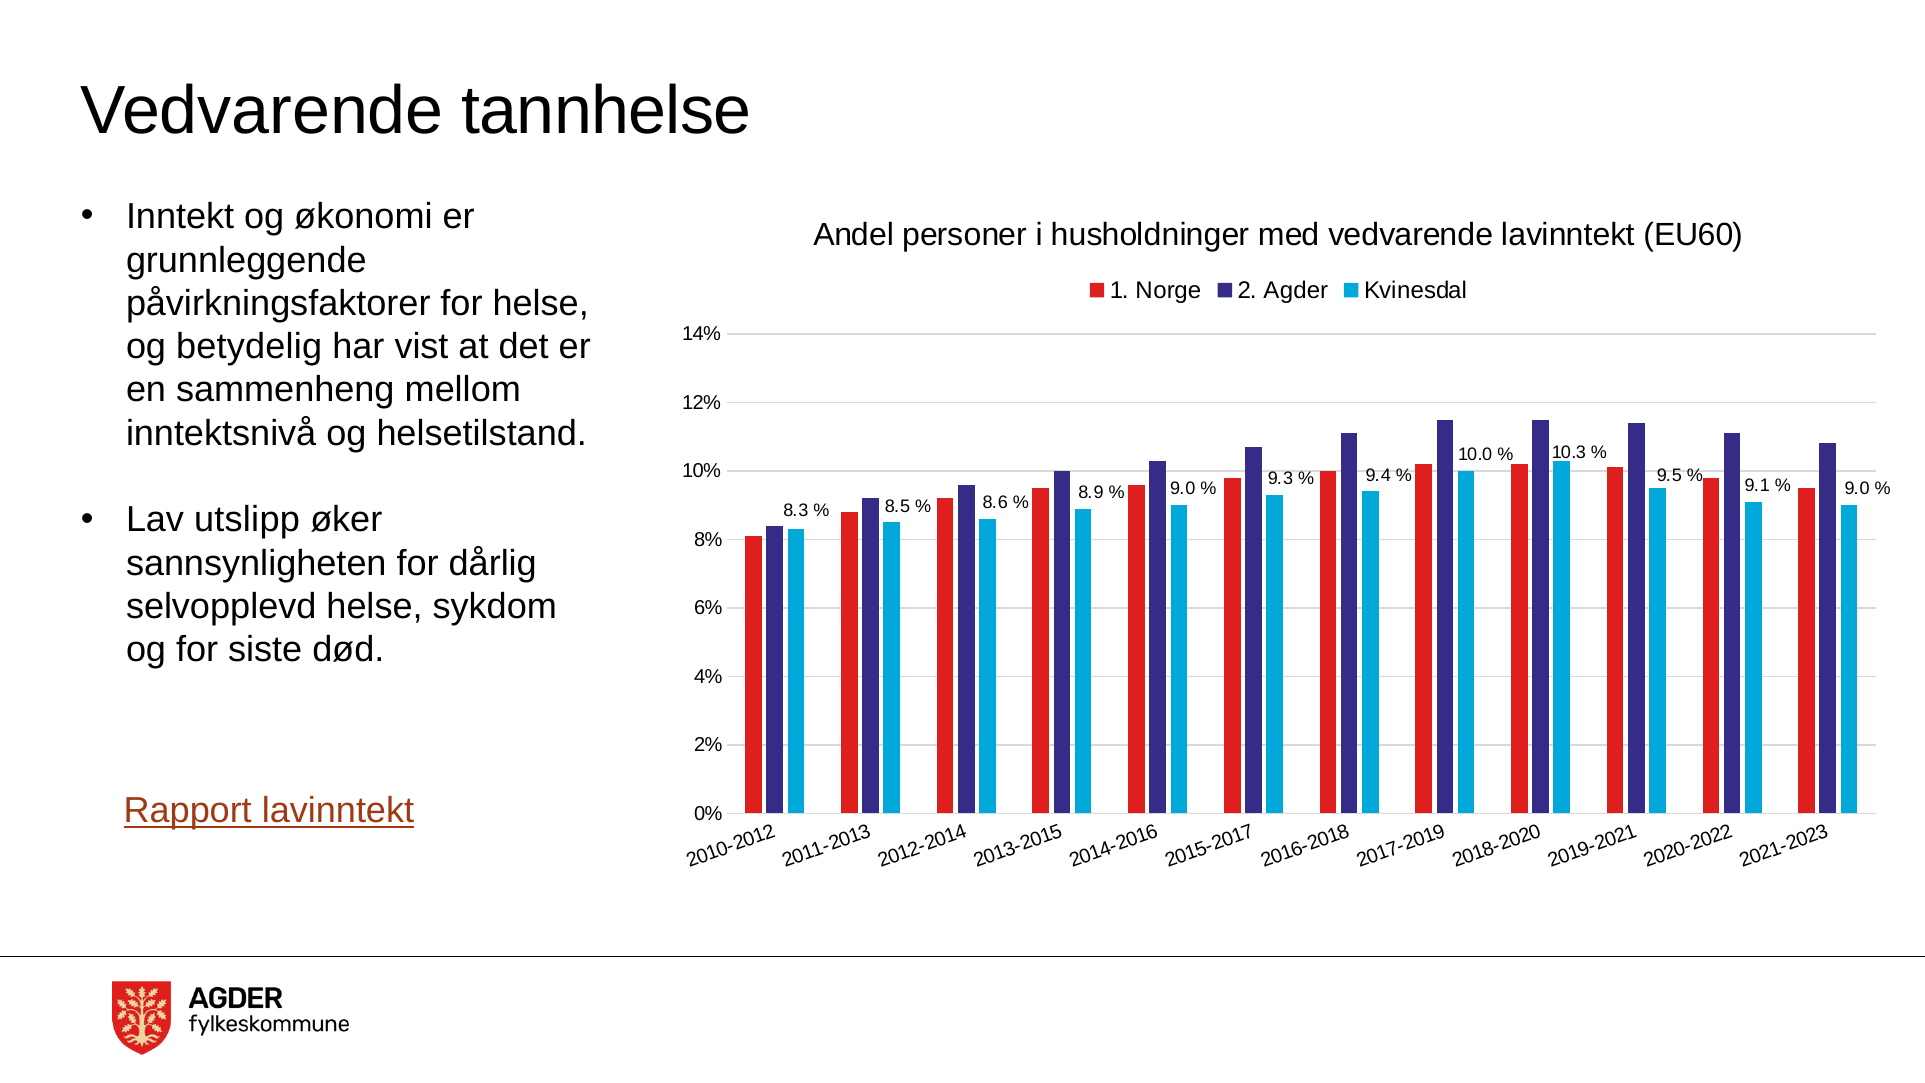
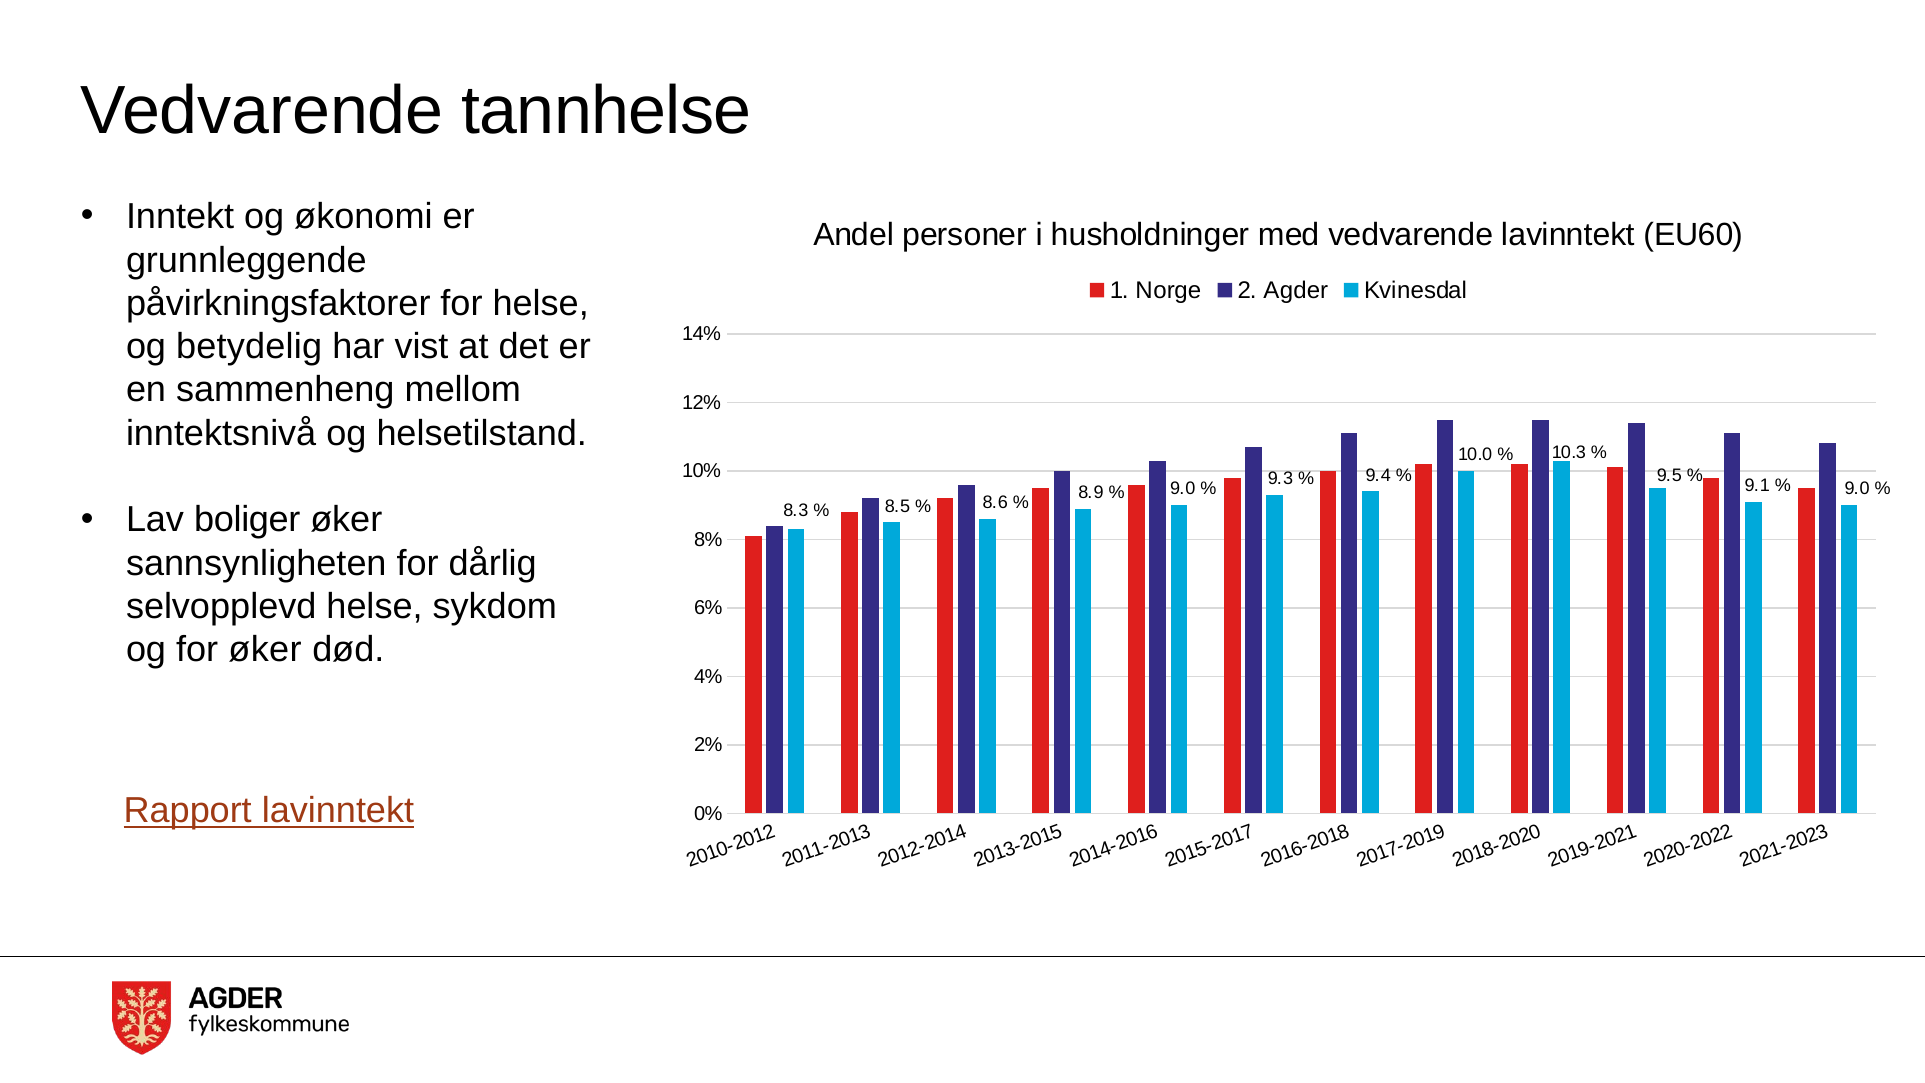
utslipp: utslipp -> boliger (247, 520)
for siste: siste -> øker (265, 650)
